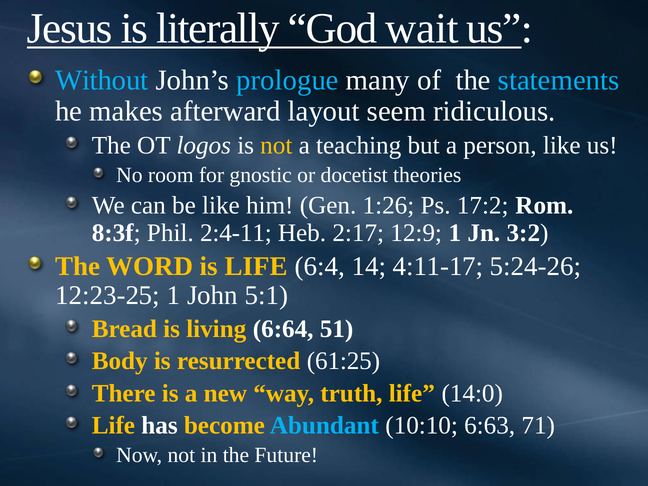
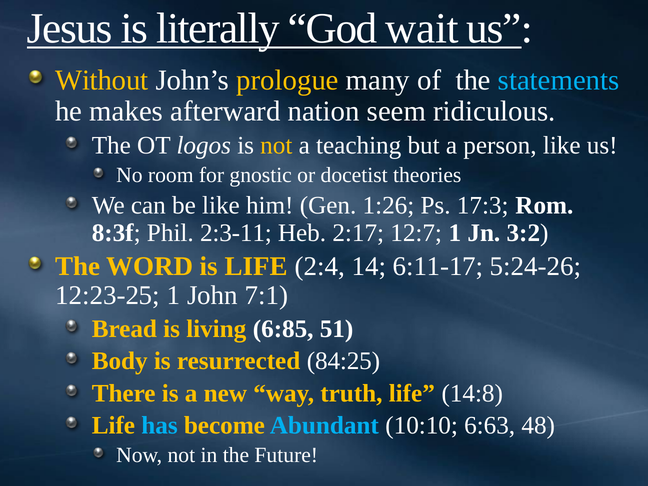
Without colour: light blue -> yellow (102, 80)
prologue colour: light blue -> yellow (287, 80)
layout: layout -> nation (324, 111)
17:2: 17:2 -> 17:3 (483, 205)
2:4-11: 2:4-11 -> 2:3-11 (236, 233)
12:9: 12:9 -> 12:7 (416, 233)
6:4: 6:4 -> 2:4 (320, 266)
4:11-17: 4:11-17 -> 6:11-17 (438, 266)
5:1: 5:1 -> 7:1 (266, 295)
6:64: 6:64 -> 6:85 (283, 329)
61:25: 61:25 -> 84:25 (343, 361)
14:0: 14:0 -> 14:8 (472, 393)
has colour: white -> light blue (159, 426)
71: 71 -> 48 (538, 426)
